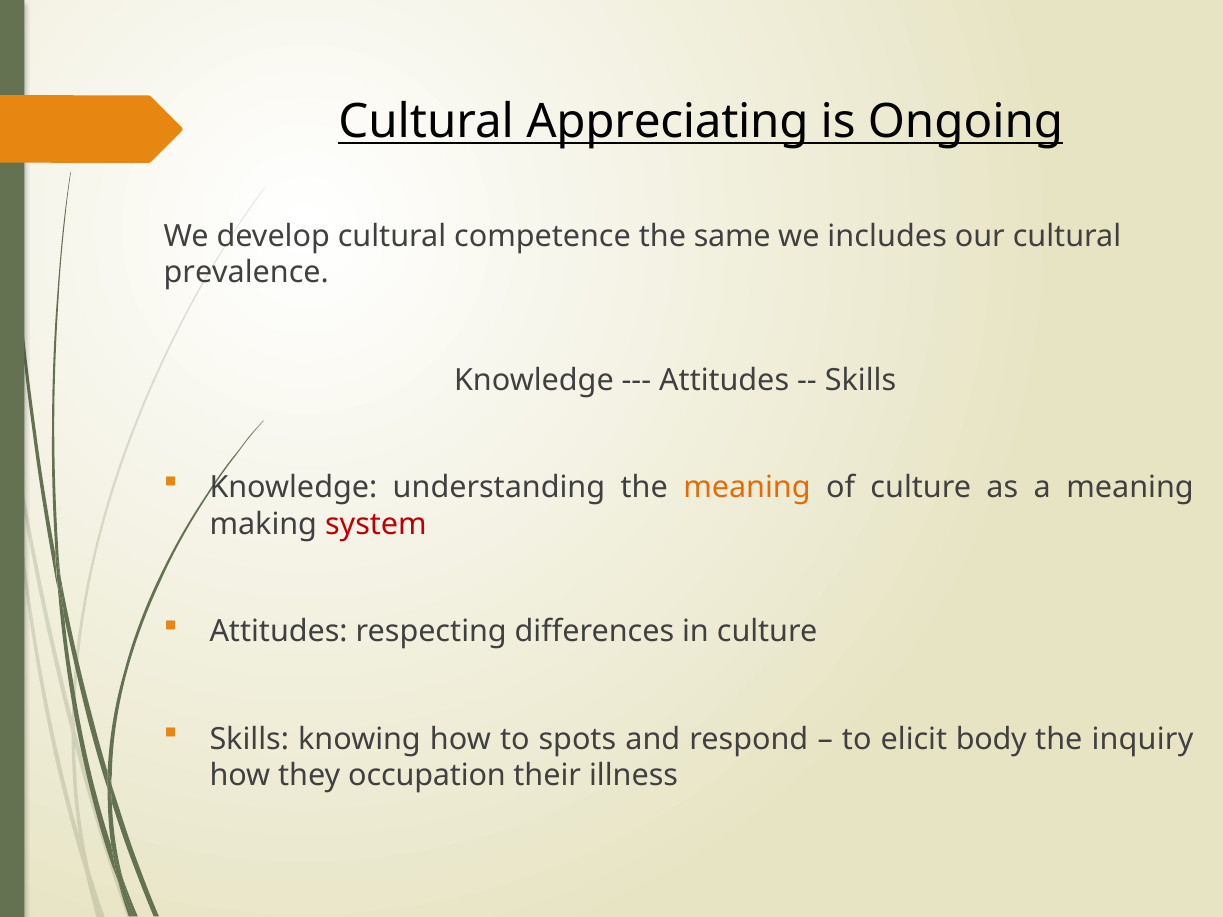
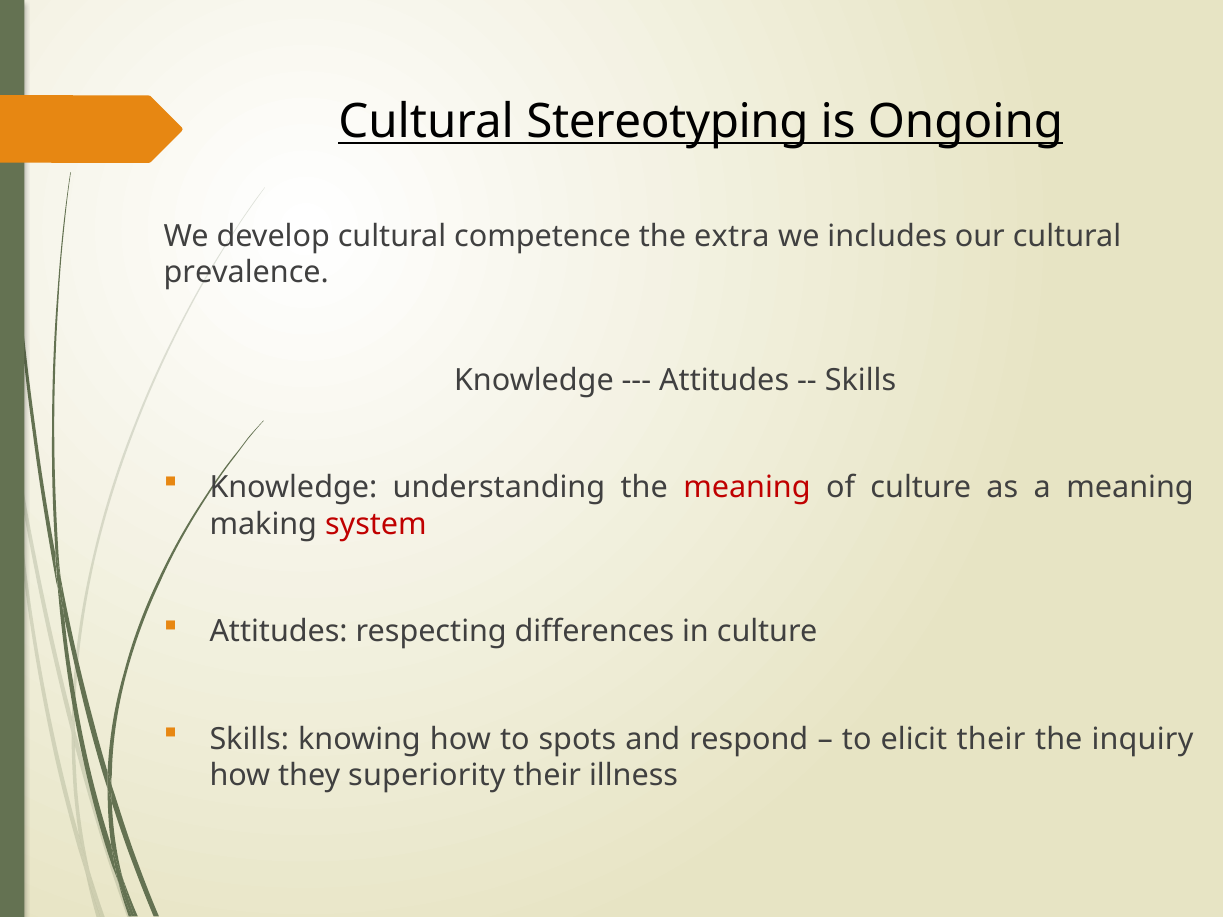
Appreciating: Appreciating -> Stereotyping (668, 121)
same: same -> extra (732, 236)
meaning colour: orange -> red (747, 488)
elicit body: body -> their (991, 739)
occupation: occupation -> superiority (427, 776)
